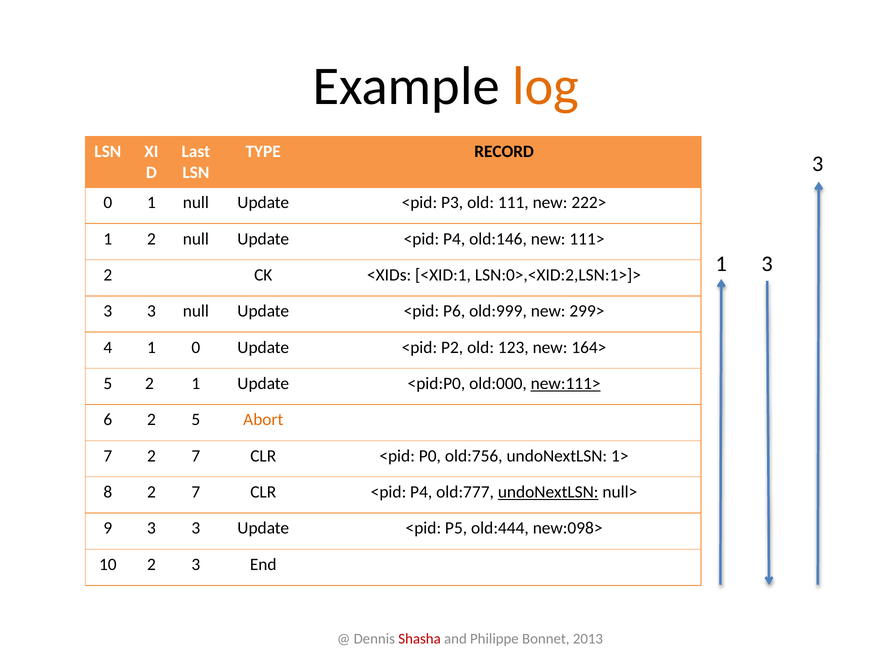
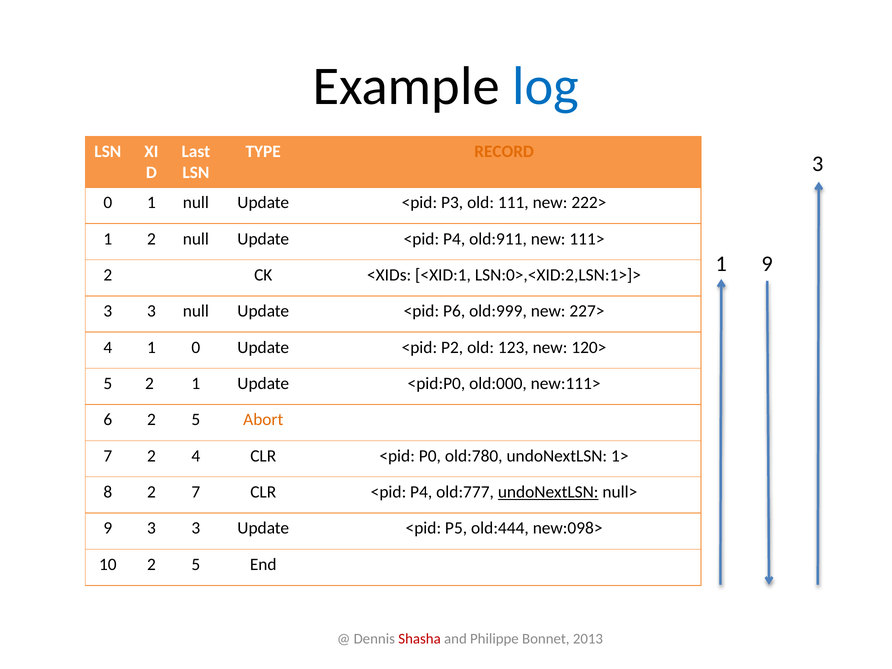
log colour: orange -> blue (545, 86)
RECORD colour: black -> orange (504, 152)
old:146: old:146 -> old:911 (498, 239)
1 3: 3 -> 9 (767, 264)
299>: 299> -> 227> (587, 311)
164>: 164> -> 120> (589, 347)
new:111> underline: present -> none (566, 384)
7 2 7: 7 -> 4 (196, 456)
old:756: old:756 -> old:780 (474, 456)
10 2 3: 3 -> 5 (196, 564)
